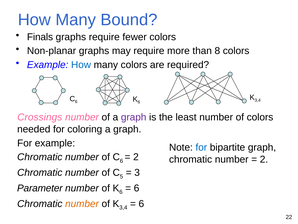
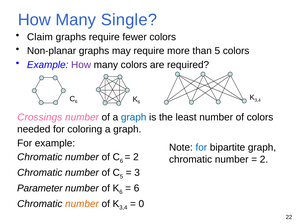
Bound: Bound -> Single (129, 20)
Finals: Finals -> Claim (40, 37)
than 8: 8 -> 5 (217, 51)
How colour: blue -> purple (81, 65)
graph colour: purple -> blue (134, 117)
6: 6 -> 0 (141, 203)
